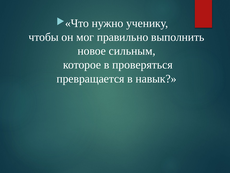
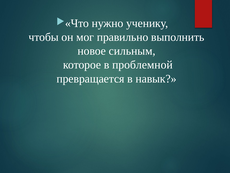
проверяться: проверяться -> проблемной (142, 65)
